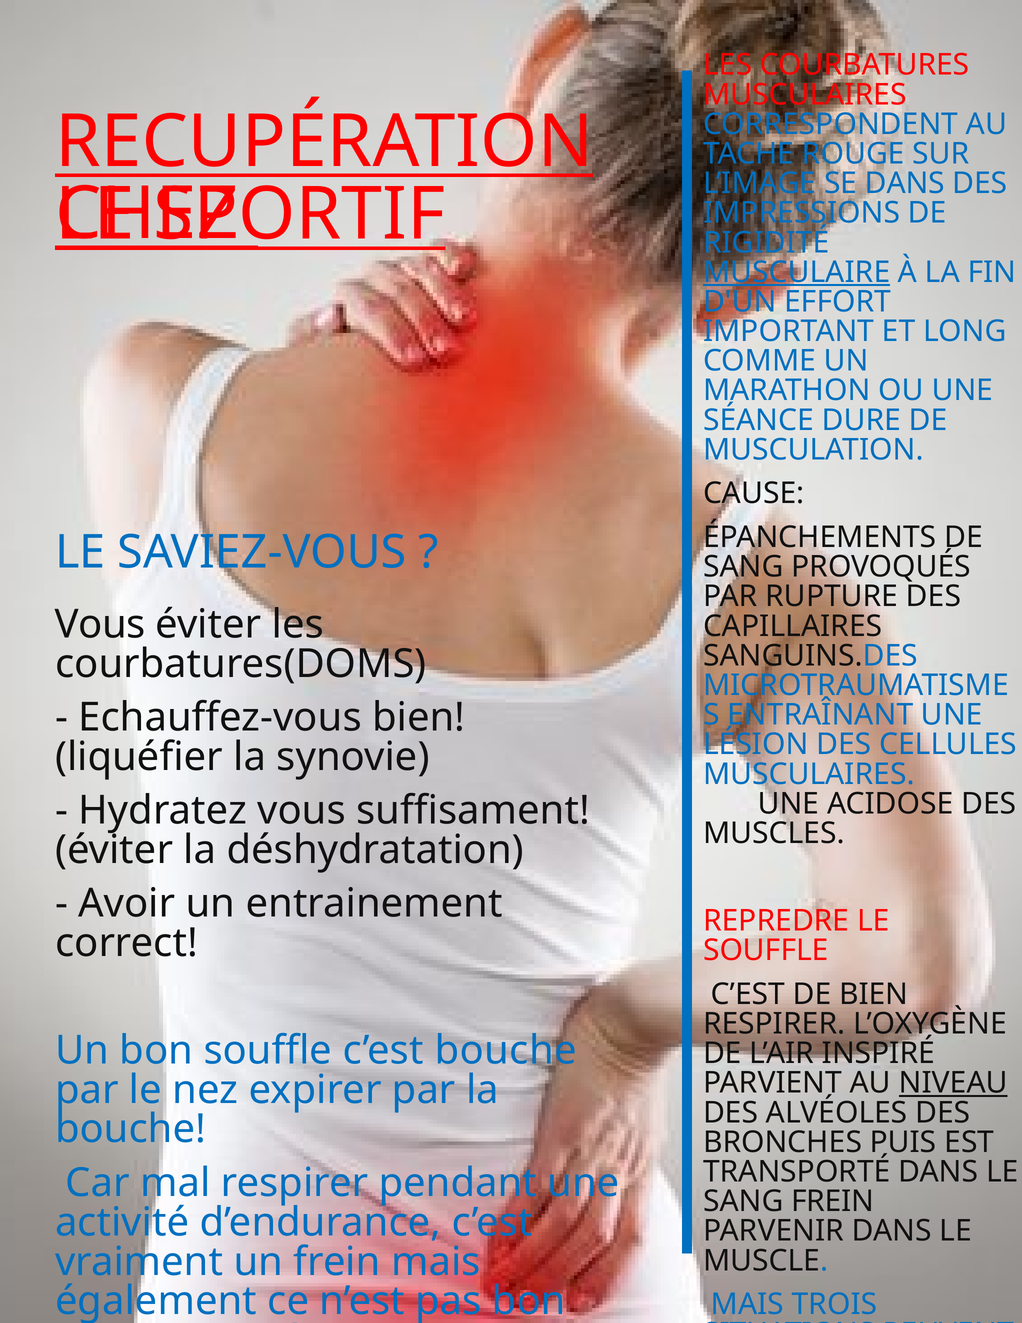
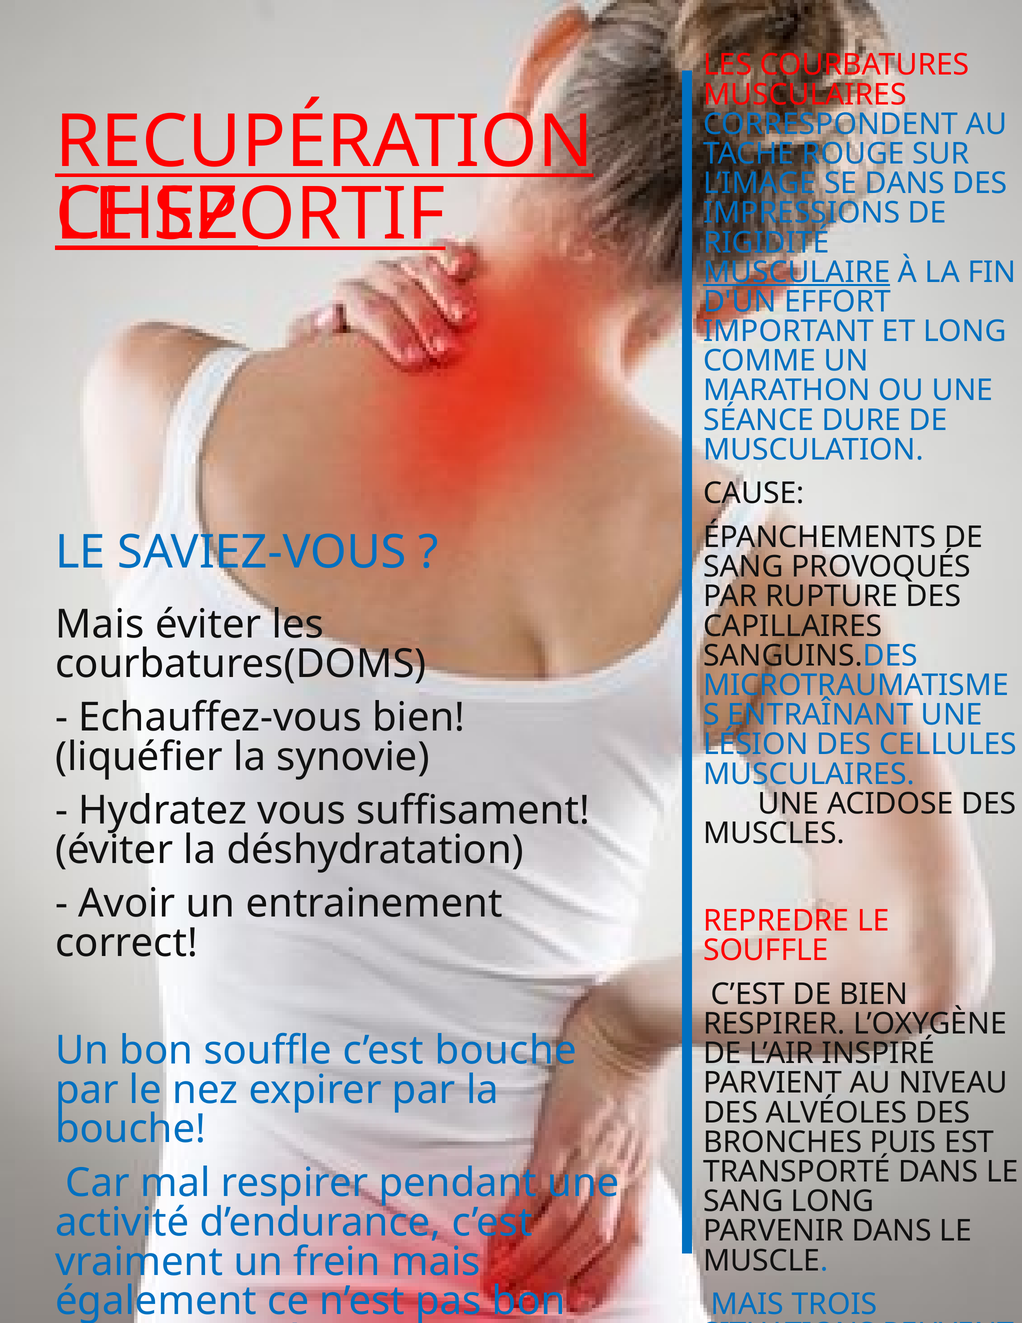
Vous: Vous -> Mais (100, 624)
NIVEAU underline: present -> none (953, 1083)
SANG FREIN: FREIN -> LONG (833, 1201)
